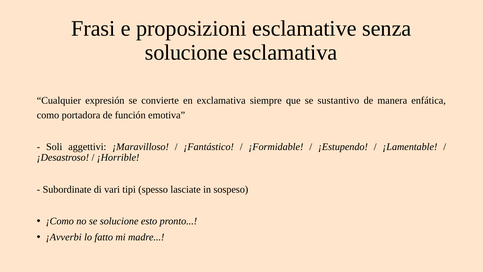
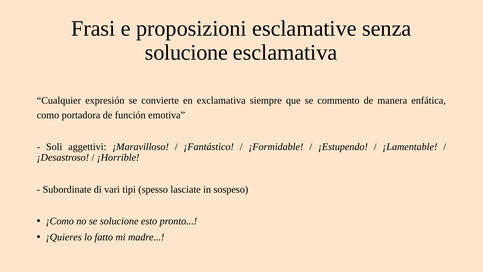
sustantivo: sustantivo -> commento (338, 100)
¡Avverbi: ¡Avverbi -> ¡Quieres (64, 237)
